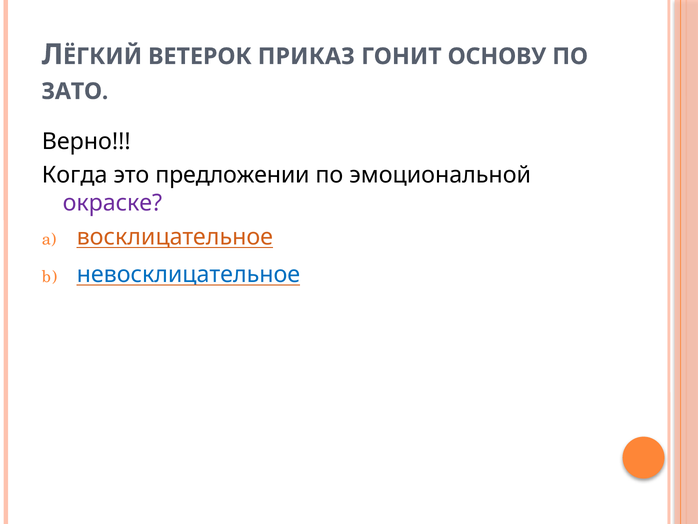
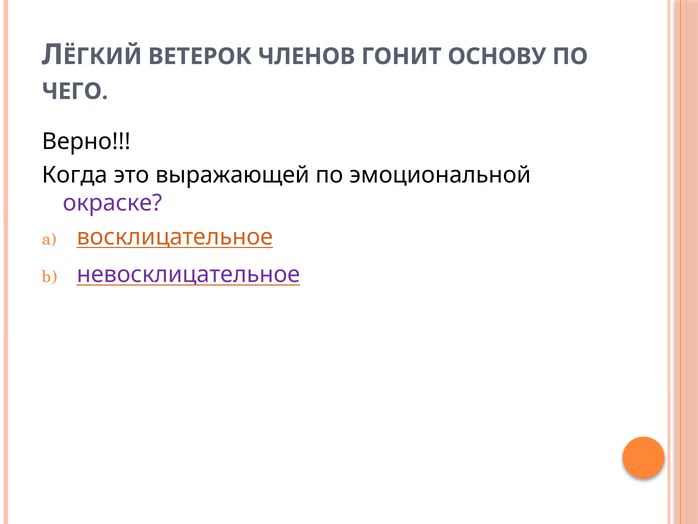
ПРИКАЗ: ПРИКАЗ -> ЧЛЕНОВ (306, 56)
ЗАТО: ЗАТО -> ЧЕГО (75, 91)
предложении: предложении -> выражающей (232, 175)
невосклицательное colour: blue -> purple (188, 274)
